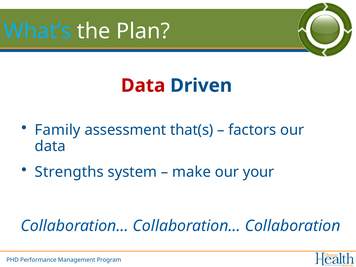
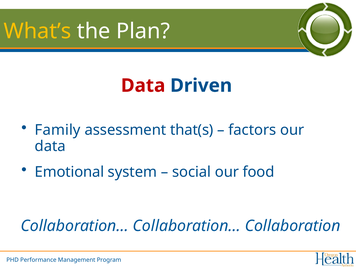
What’s colour: light blue -> yellow (37, 31)
Strengths: Strengths -> Emotional (69, 172)
make: make -> social (192, 172)
your: your -> food (259, 172)
